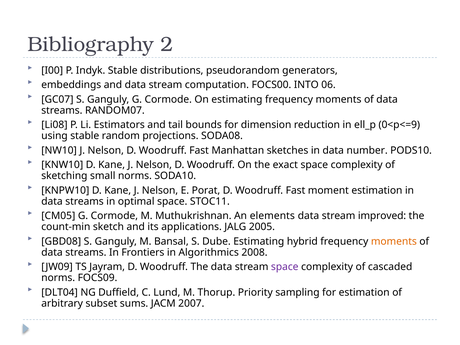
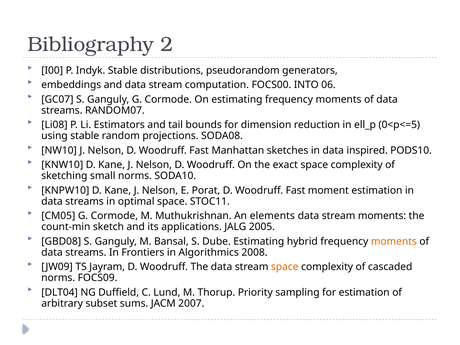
0<p<=9: 0<p<=9 -> 0<p<=5 (399, 125)
number: number -> inspired (367, 150)
stream improved: improved -> moments (382, 216)
space colour: purple -> orange (285, 267)
